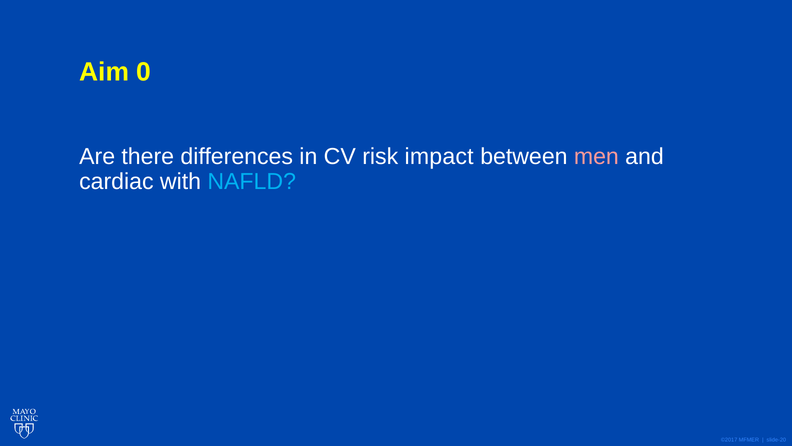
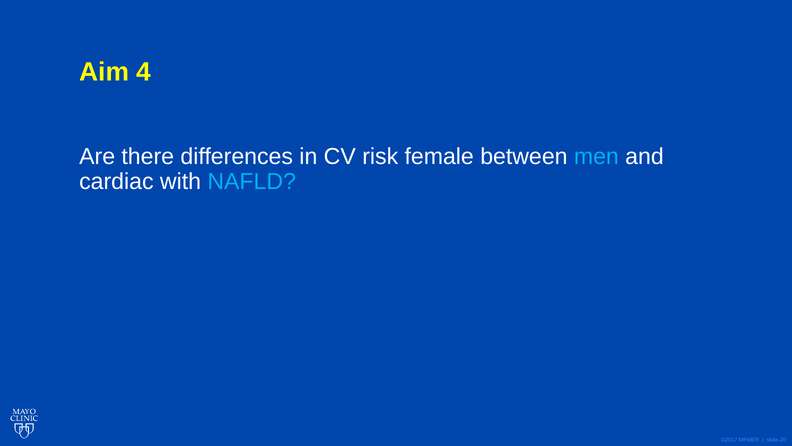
0: 0 -> 4 (144, 72)
impact: impact -> female (439, 156)
men colour: pink -> light blue (596, 156)
